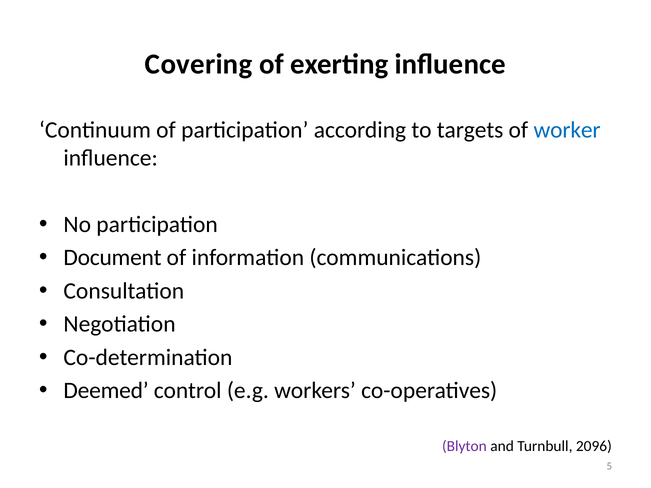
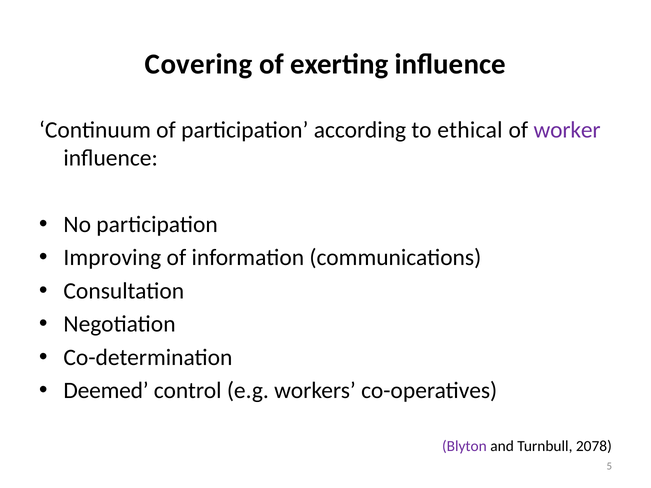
targets: targets -> ethical (470, 130)
worker colour: blue -> purple (567, 130)
Document: Document -> Improving (112, 258)
2096: 2096 -> 2078 (594, 446)
